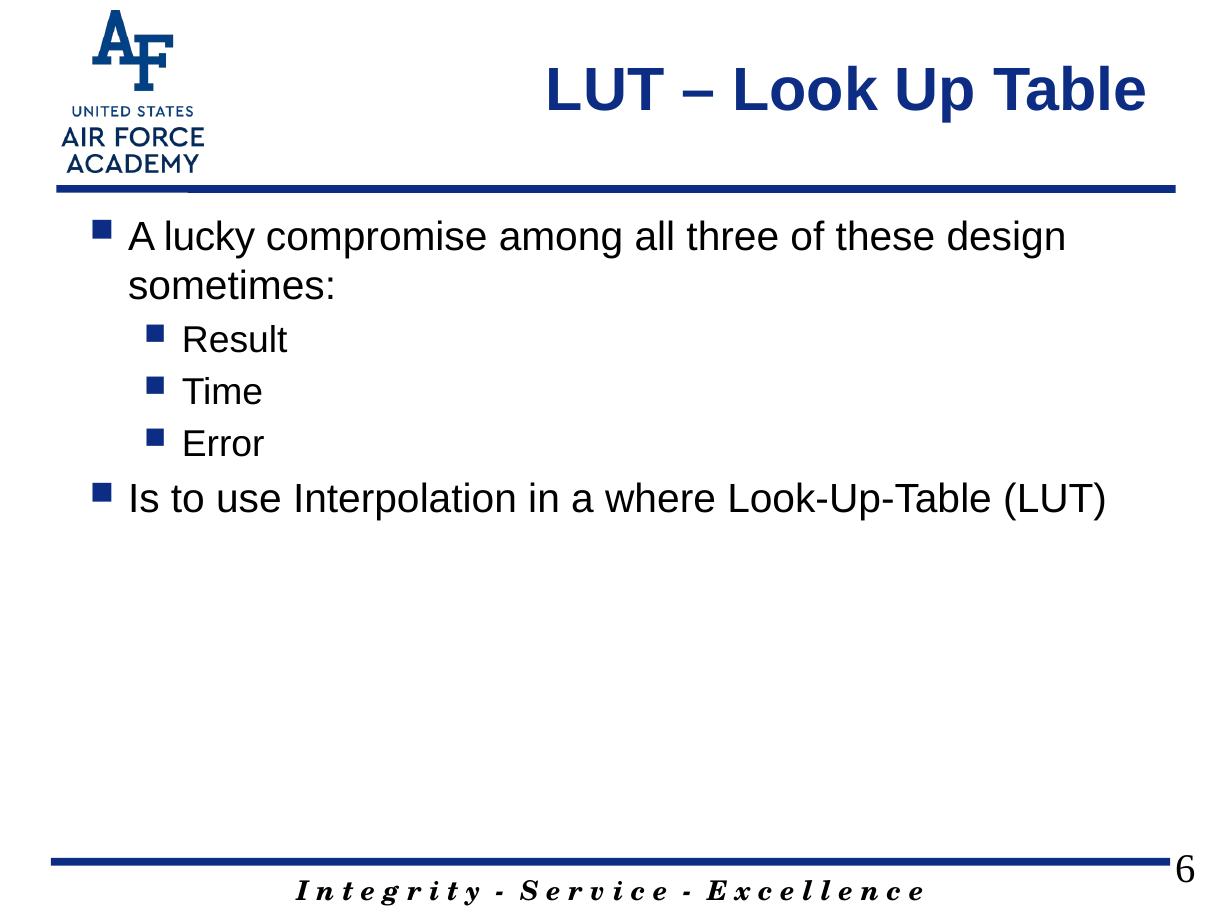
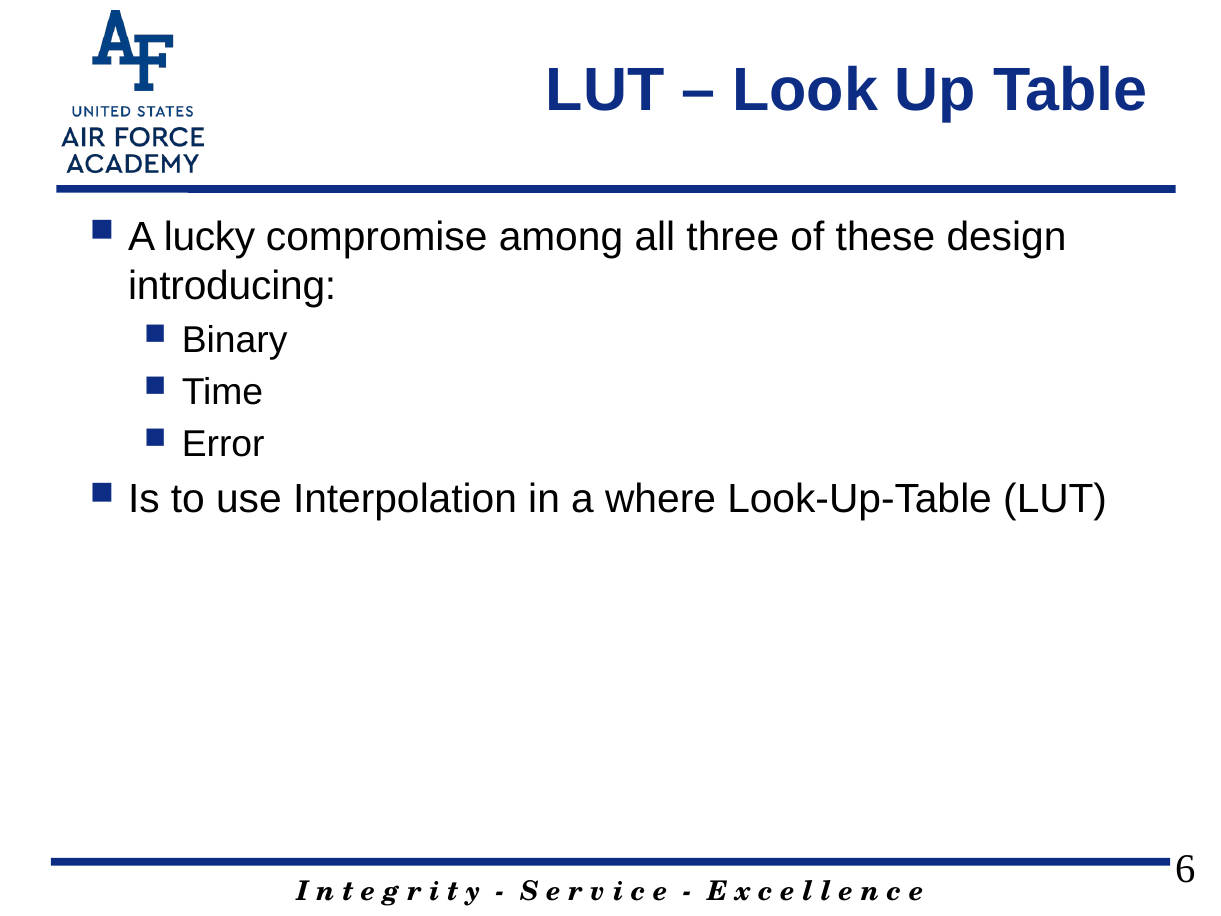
sometimes: sometimes -> introducing (232, 286)
Result: Result -> Binary (235, 340)
